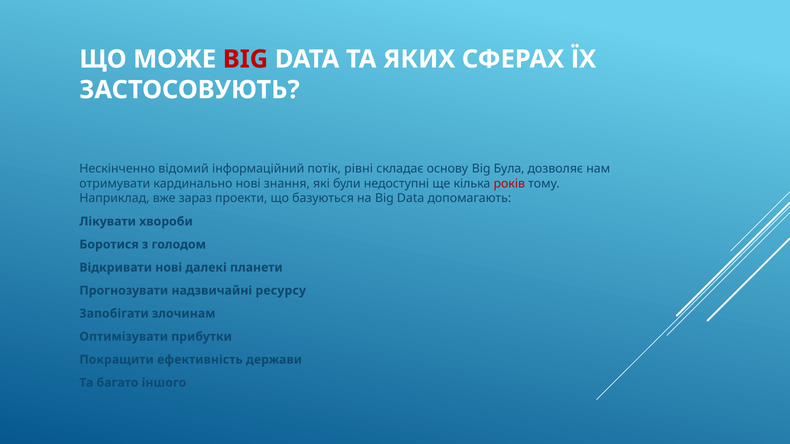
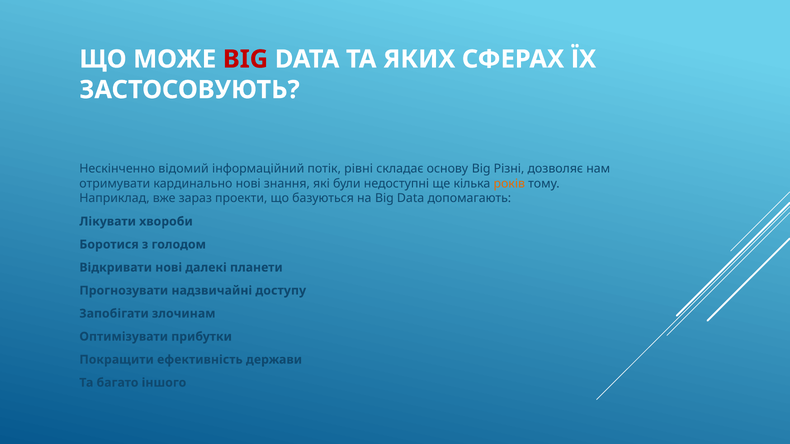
Була: Була -> Різні (509, 169)
років colour: red -> orange (509, 184)
ресурсу: ресурсу -> доступу (281, 291)
